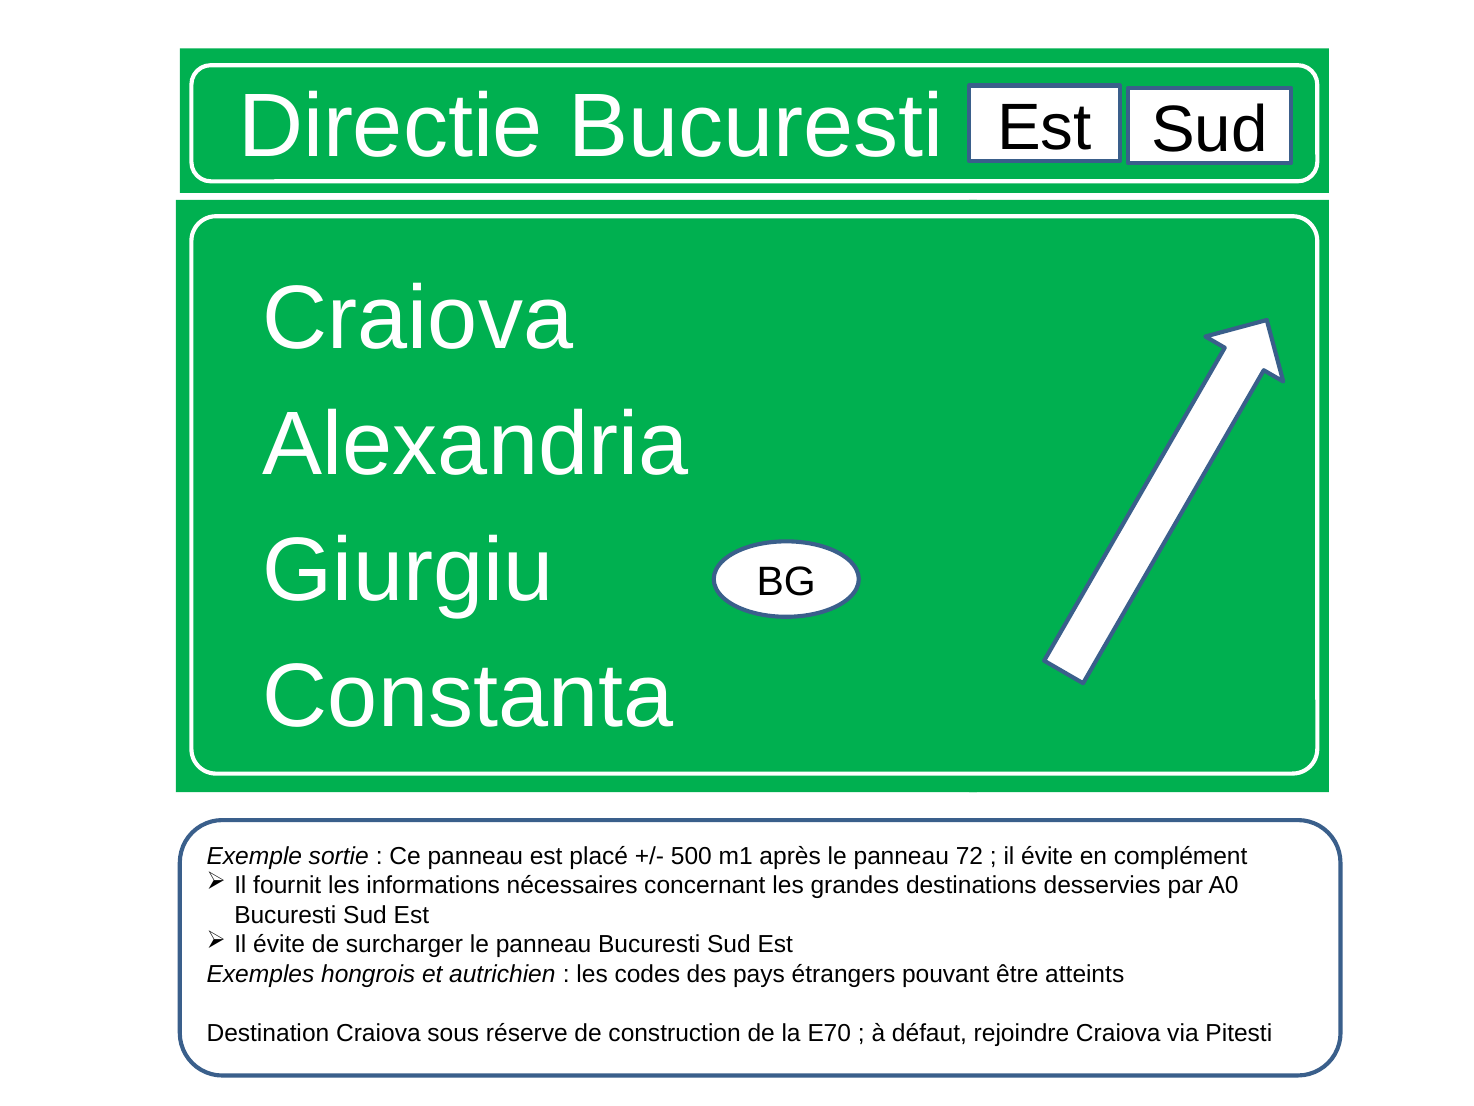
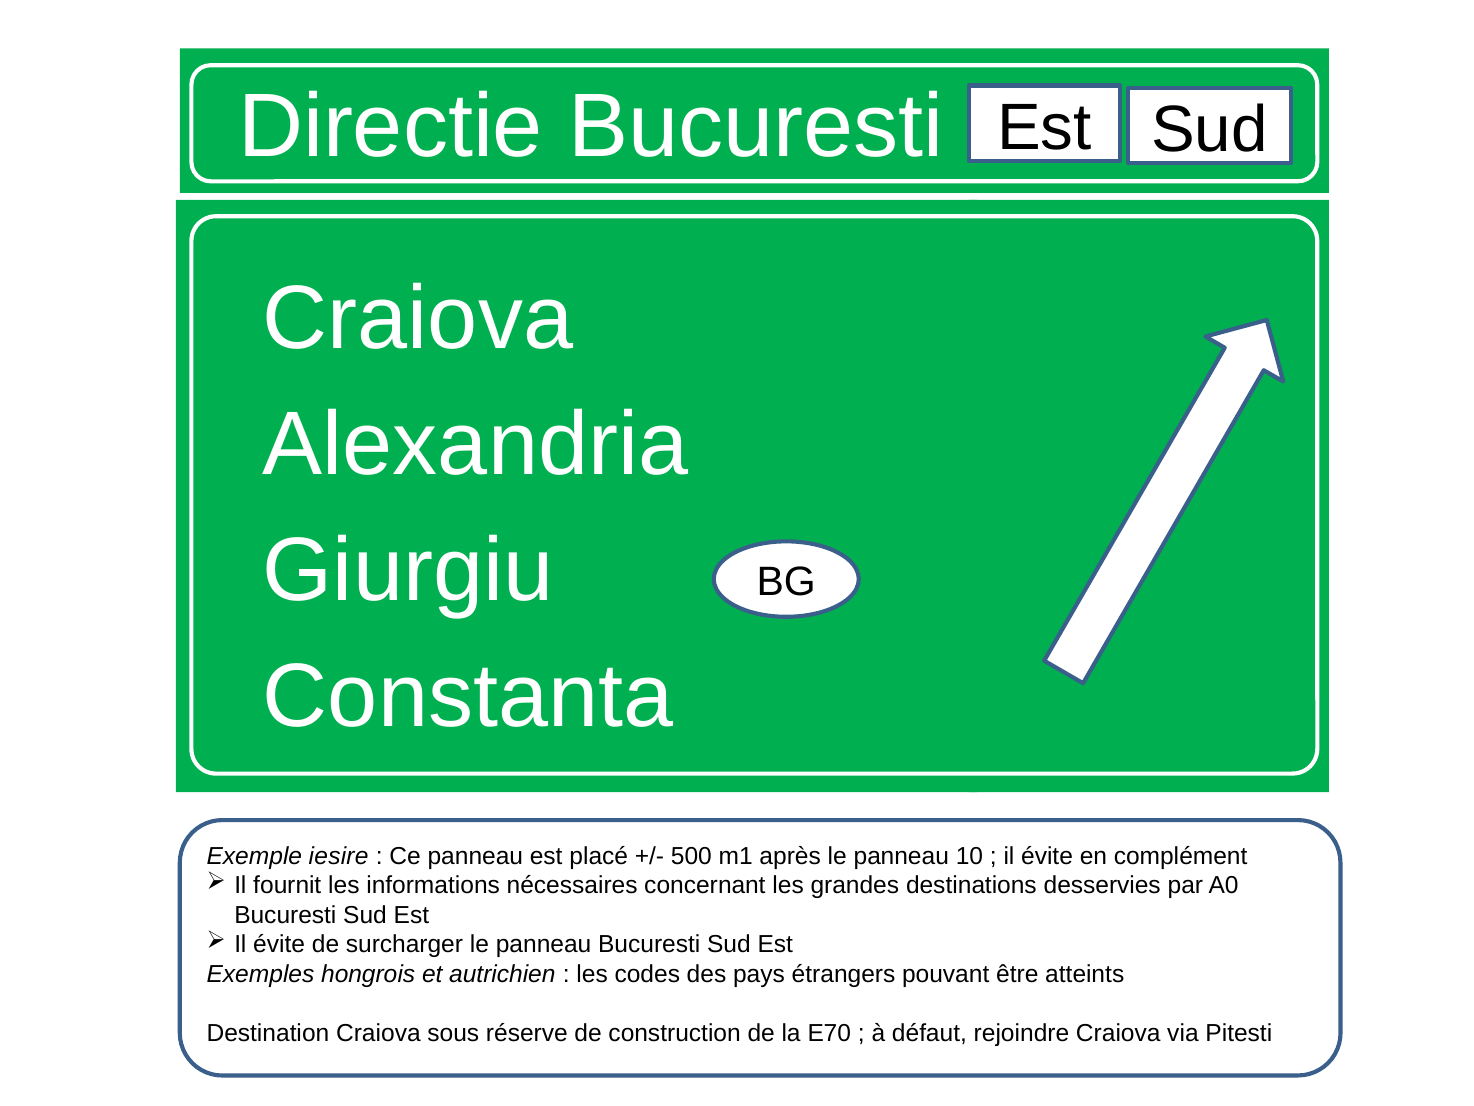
sortie: sortie -> iesire (339, 856)
72: 72 -> 10 (969, 856)
